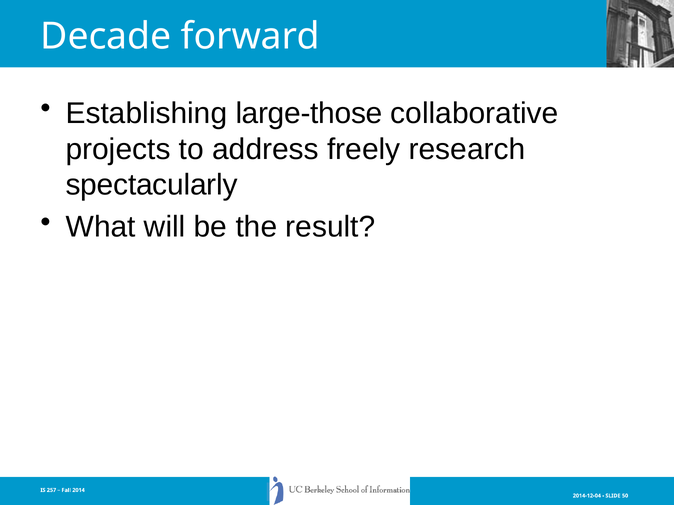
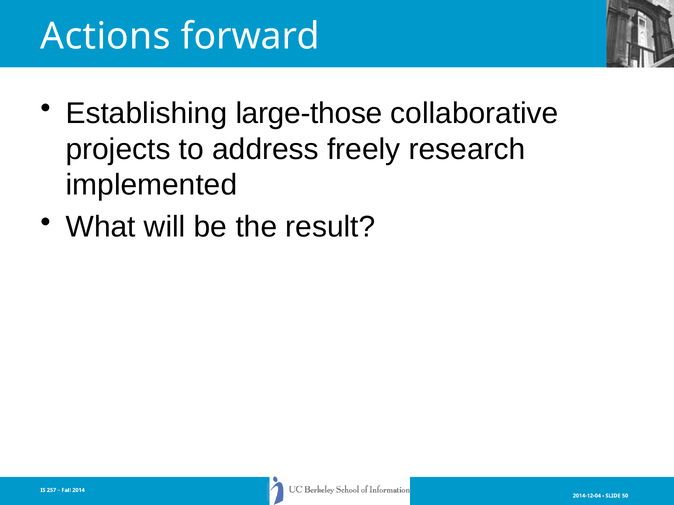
Decade: Decade -> Actions (106, 36)
spectacularly: spectacularly -> implemented (152, 185)
